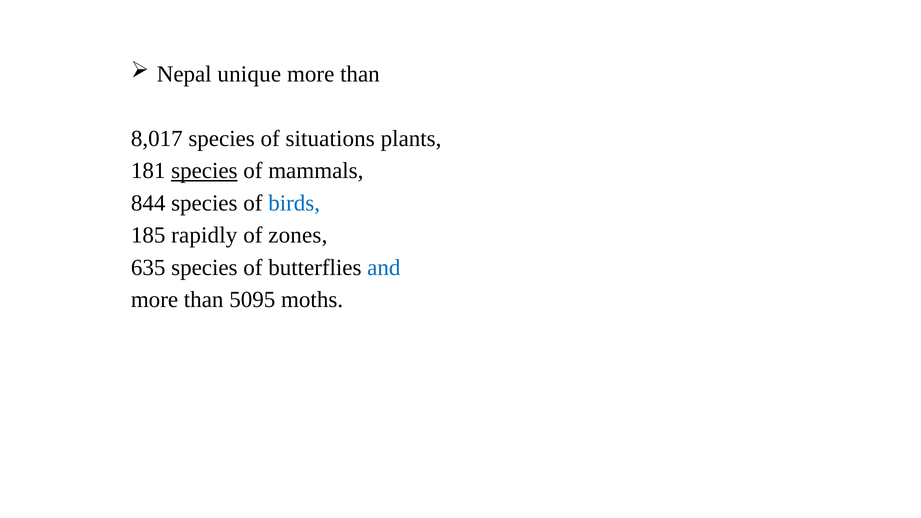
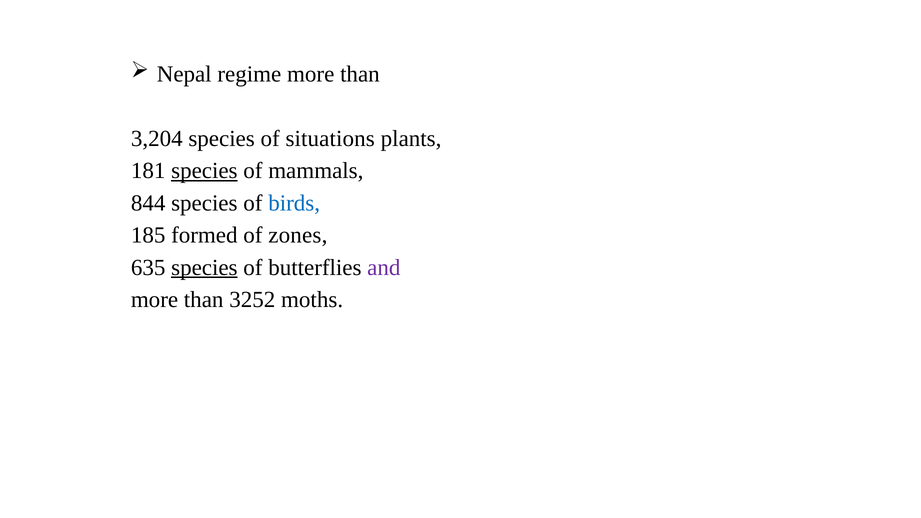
unique: unique -> regime (249, 74)
8,017: 8,017 -> 3,204 (157, 139)
rapidly: rapidly -> formed (204, 235)
species underline: none -> present (204, 267)
and colour: blue -> purple (384, 267)
5095: 5095 -> 3252 (252, 300)
